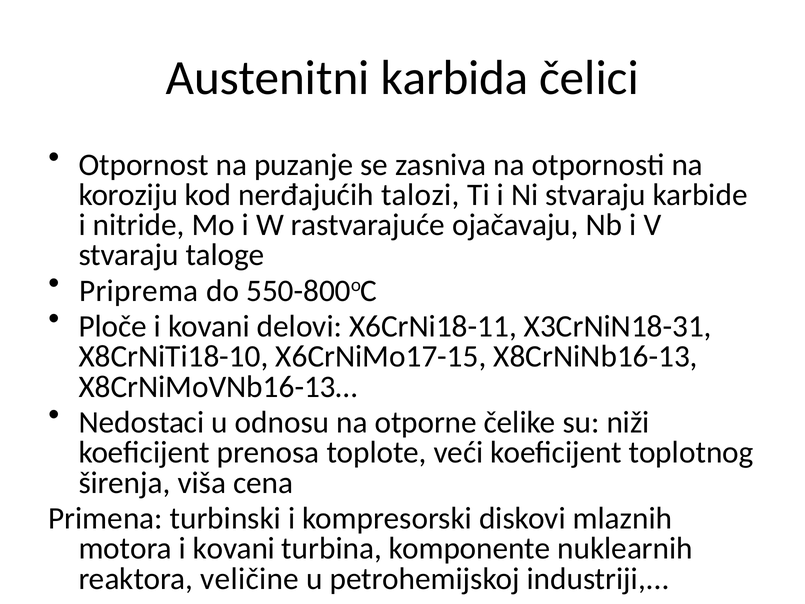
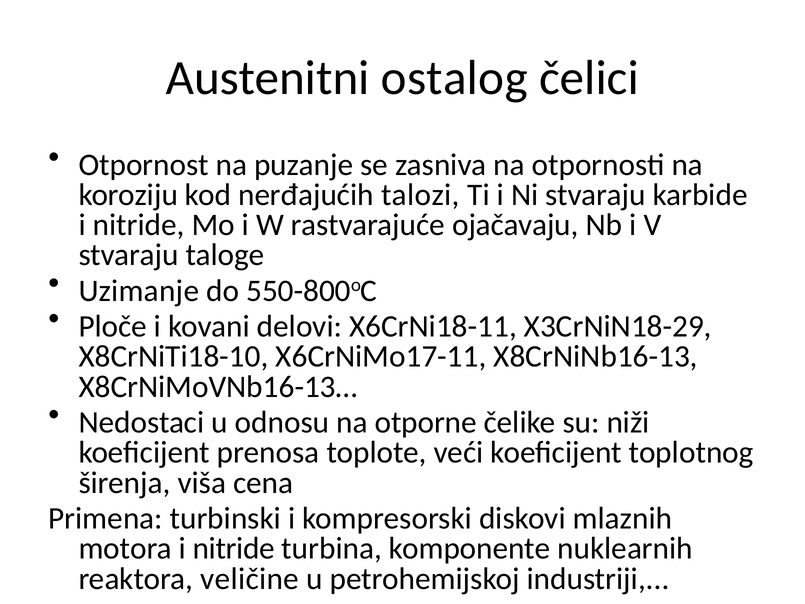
karbida: karbida -> ostalog (454, 78)
Priprema: Priprema -> Uzimanje (139, 291)
X3CrNiN18-31: X3CrNiN18-31 -> X3CrNiN18-29 (618, 326)
X6CrNiMo17-15: X6CrNiMo17-15 -> X6CrNiMo17-11 (381, 357)
motora i kovani: kovani -> nitride (234, 548)
